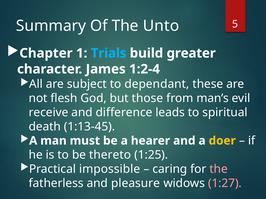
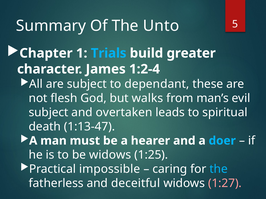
those: those -> walks (147, 98)
receive: receive -> subject (49, 113)
difference: difference -> overtaken (124, 113)
1:13-45: 1:13-45 -> 1:13-47 (89, 127)
doer colour: yellow -> light blue (222, 141)
be thereto: thereto -> widows (110, 155)
the colour: pink -> light blue (219, 169)
pleasure: pleasure -> deceitful (136, 184)
